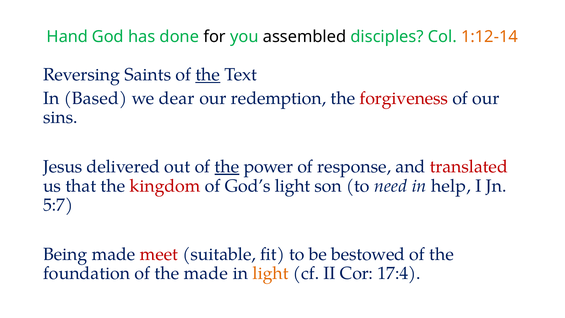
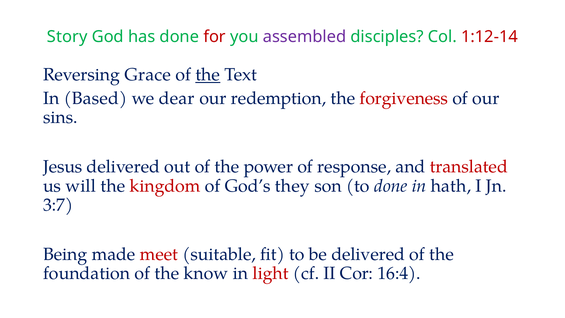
Hand: Hand -> Story (67, 37)
for colour: black -> red (215, 37)
assembled colour: black -> purple (305, 37)
1:12-14 colour: orange -> red (489, 37)
Saints: Saints -> Grace (148, 75)
the underline: present -> none (227, 167)
that: that -> will (81, 186)
God’s light: light -> they (292, 186)
to need: need -> done (391, 186)
help: help -> hath (451, 186)
5:7: 5:7 -> 3:7 (58, 205)
be bestowed: bestowed -> delivered (368, 254)
the made: made -> know (206, 273)
light colour: orange -> red (271, 273)
17:4: 17:4 -> 16:4 (399, 273)
